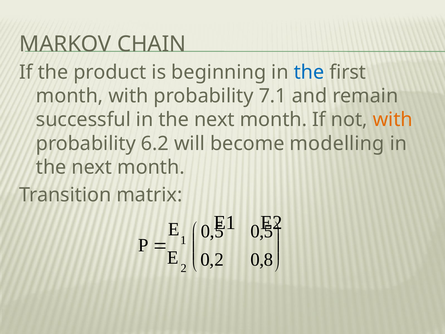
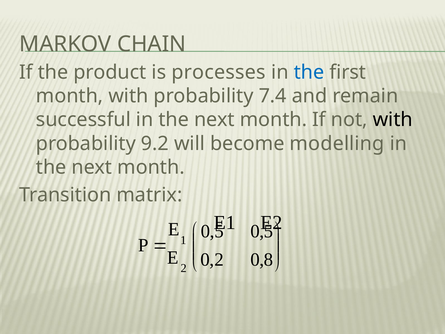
beginning: beginning -> processes (219, 72)
7.1: 7.1 -> 7.4 (273, 96)
with colour: orange -> black (393, 120)
6.2: 6.2 -> 9.2 (155, 143)
